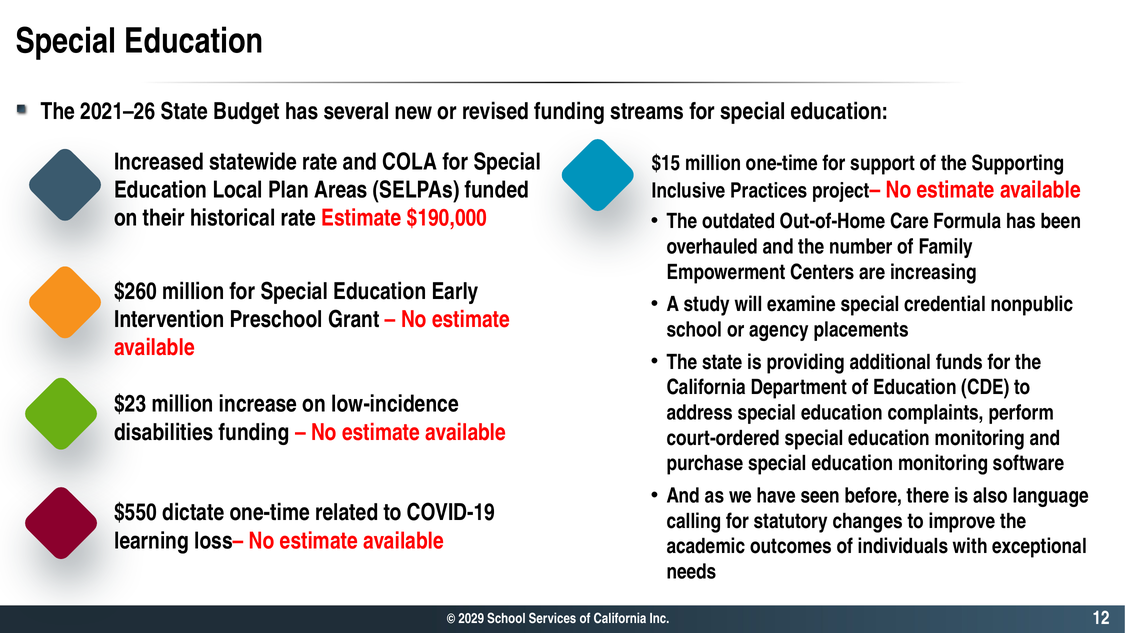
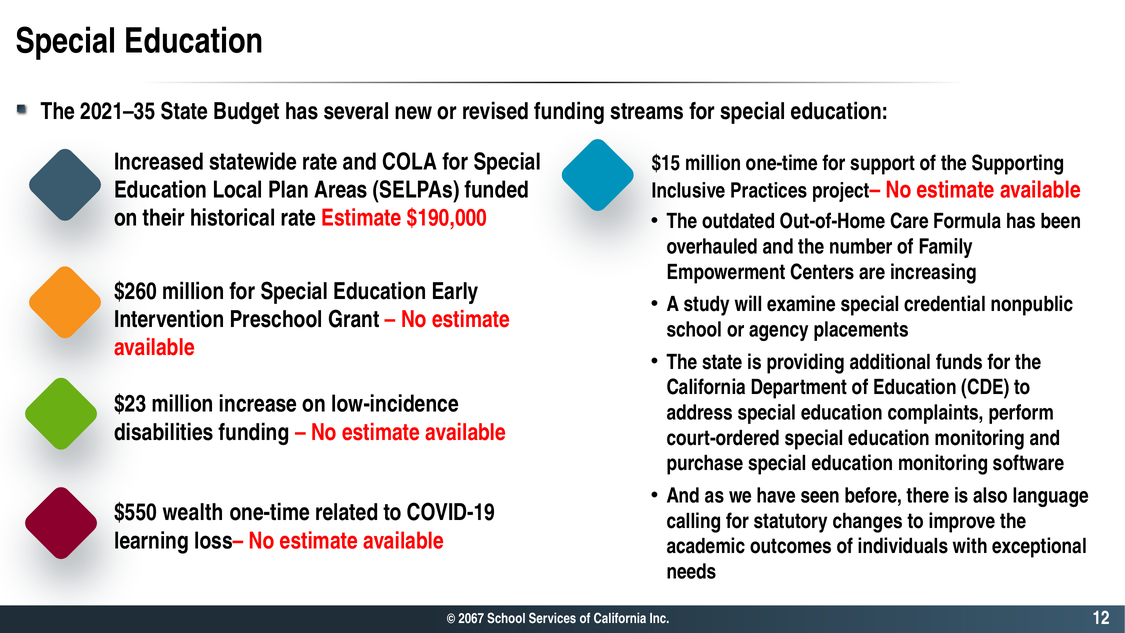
2021–26: 2021–26 -> 2021–35 (118, 111)
dictate: dictate -> wealth (193, 512)
2029: 2029 -> 2067 (471, 618)
